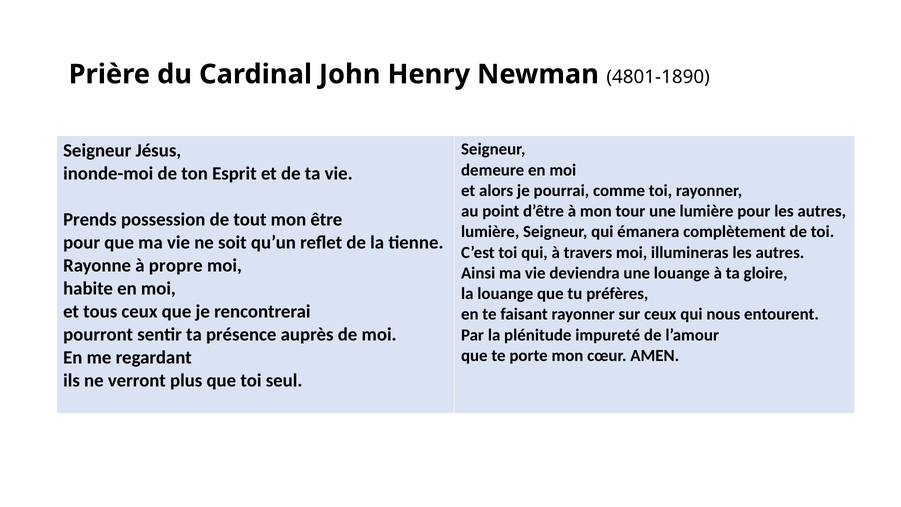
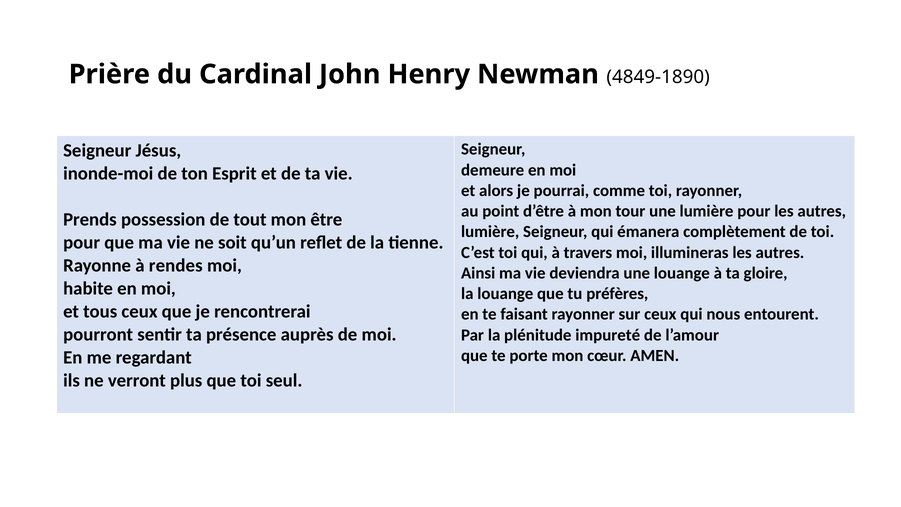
4801-1890: 4801-1890 -> 4849-1890 (658, 77)
propre: propre -> rendes (176, 265)
